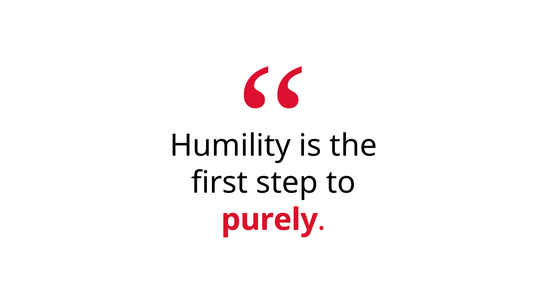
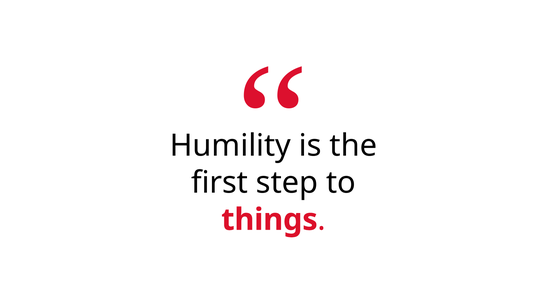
purely: purely -> things (269, 220)
